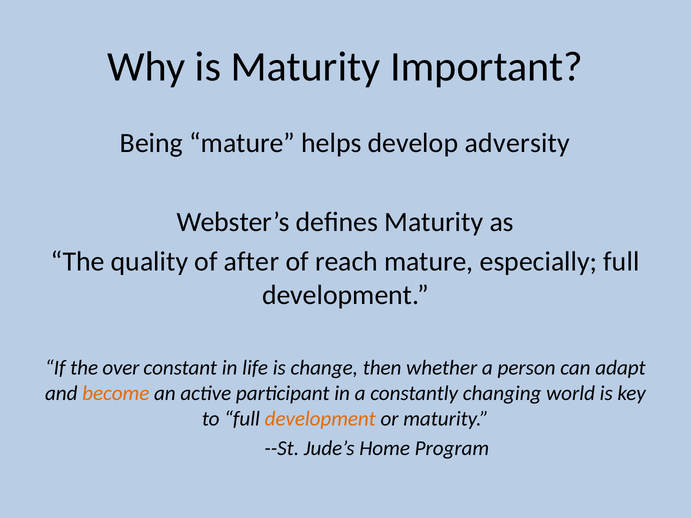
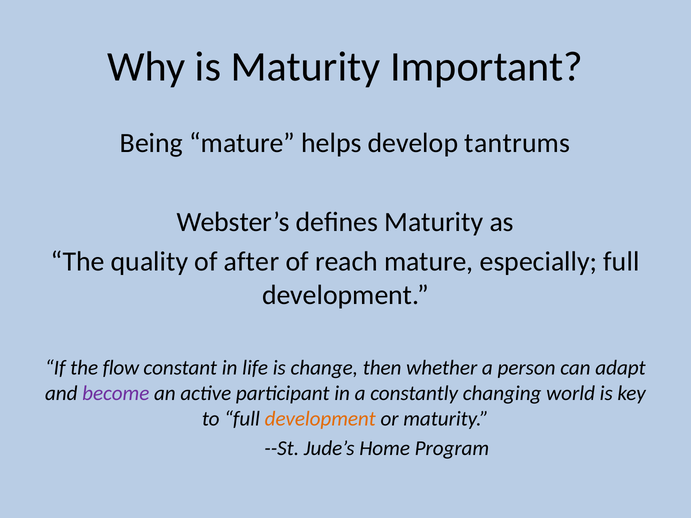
adversity: adversity -> tantrums (517, 143)
over: over -> flow (121, 368)
become colour: orange -> purple (116, 393)
